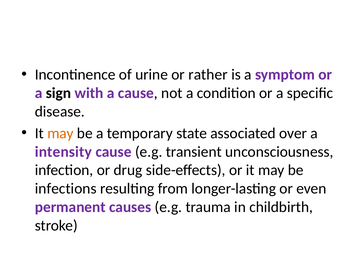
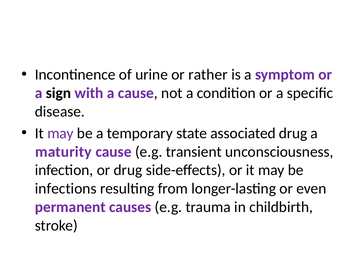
may colour: orange -> purple (60, 133)
associated over: over -> drug (293, 133)
intensity: intensity -> maturity (63, 152)
